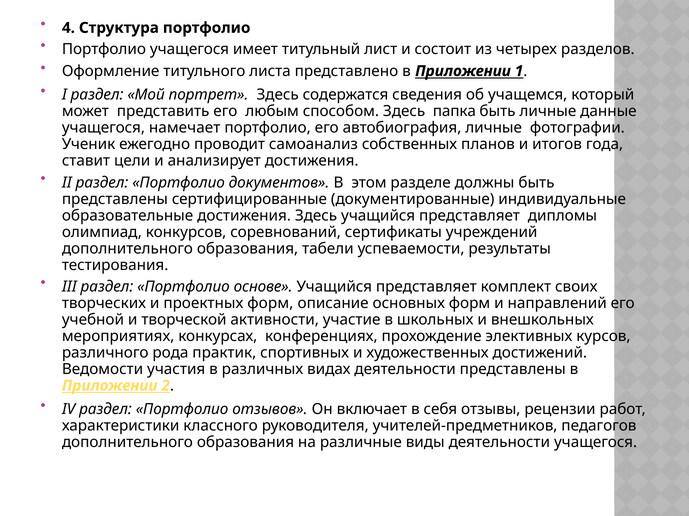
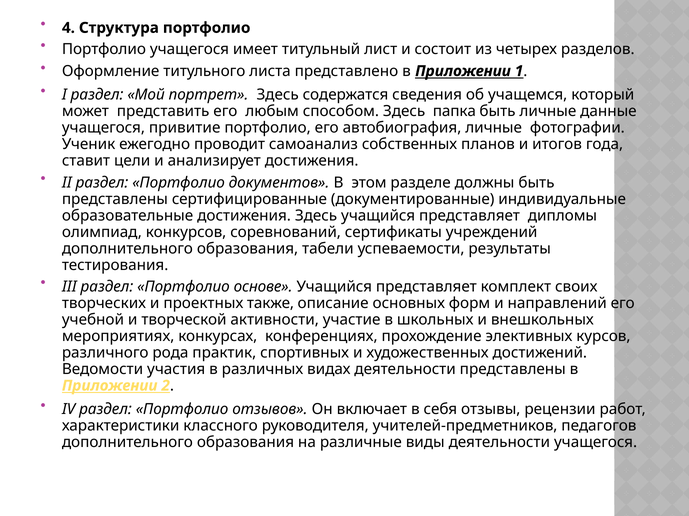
намечает: намечает -> привитие (185, 128)
проектных форм: форм -> также (271, 304)
